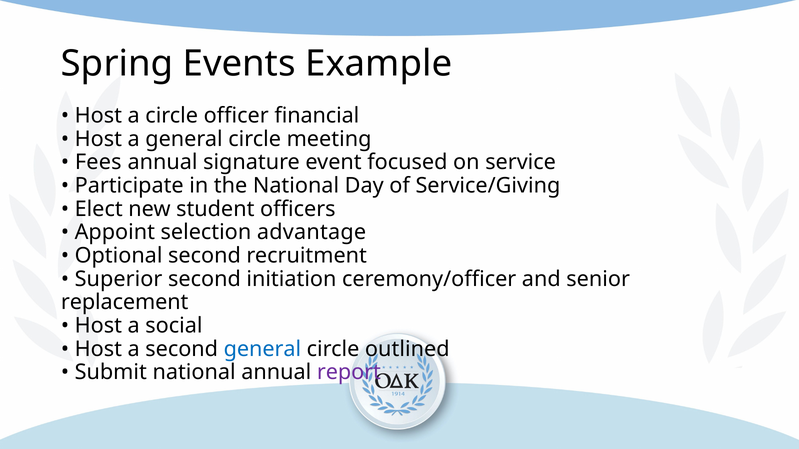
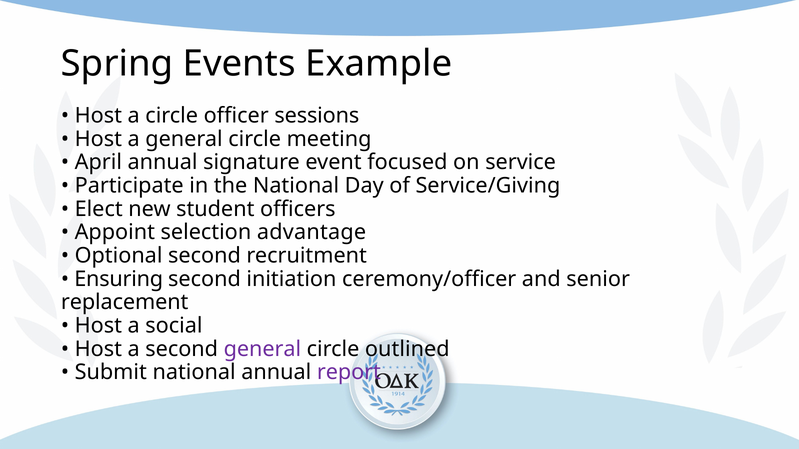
financial: financial -> sessions (317, 116)
Fees: Fees -> April (98, 162)
Superior: Superior -> Ensuring (119, 279)
general colour: blue -> purple (262, 349)
